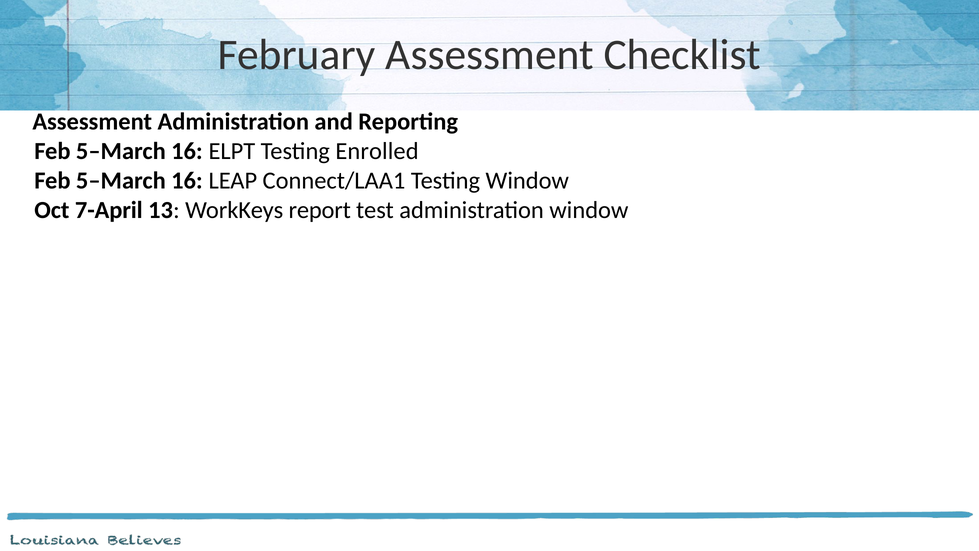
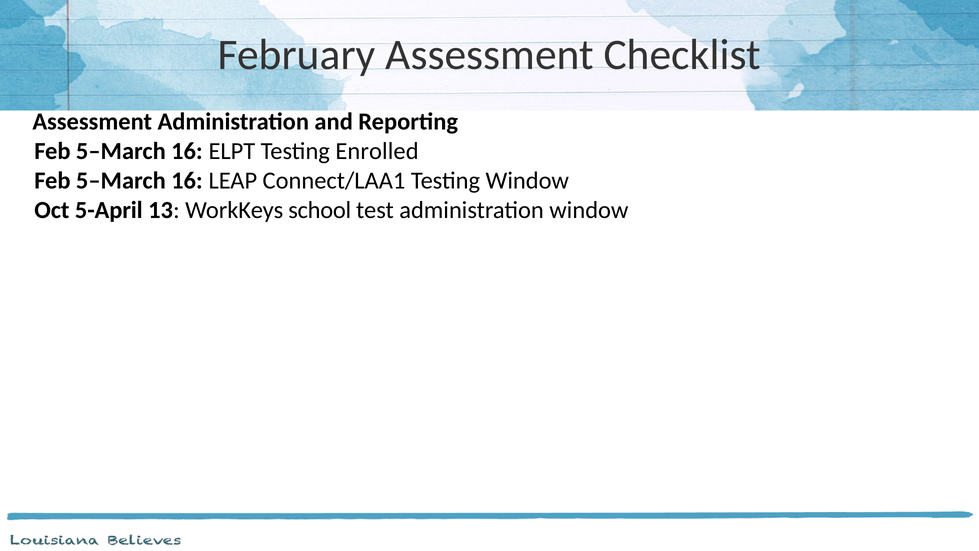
7-April: 7-April -> 5-April (109, 210)
report: report -> school (320, 210)
